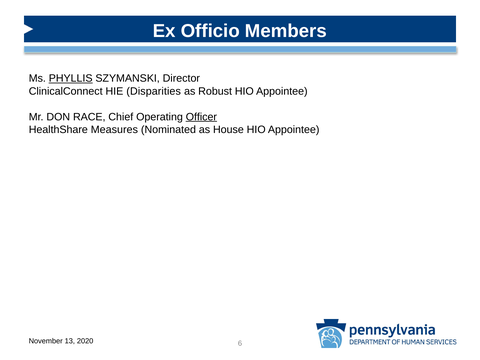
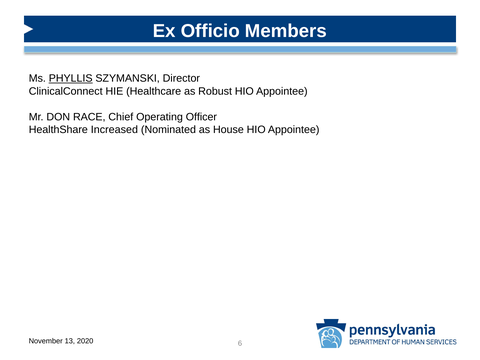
Disparities: Disparities -> Healthcare (154, 91)
Officer underline: present -> none (201, 117)
Measures: Measures -> Increased (114, 130)
